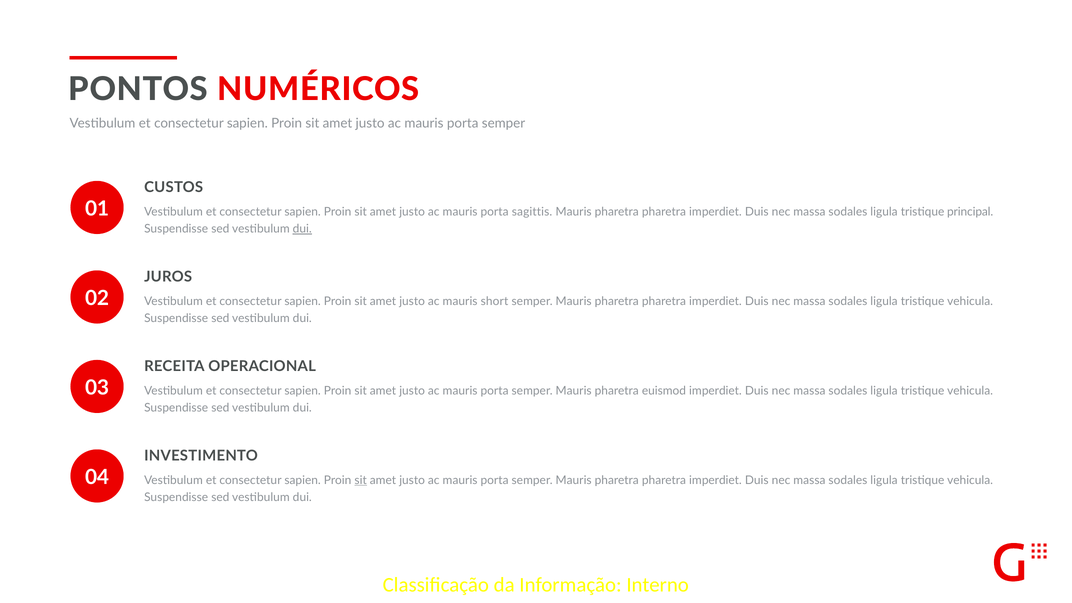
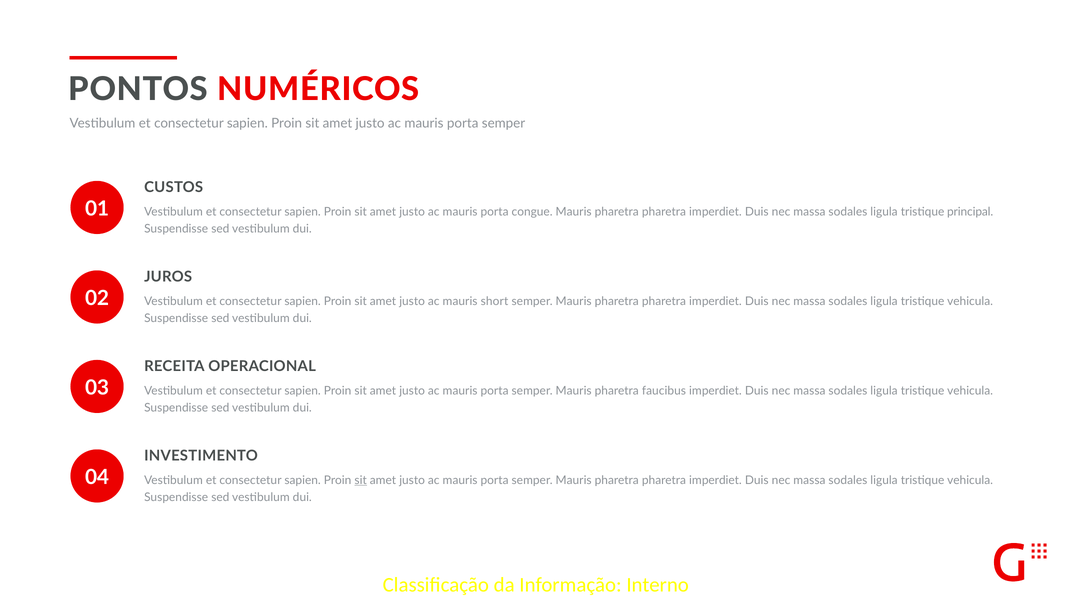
sagittis: sagittis -> congue (532, 212)
dui underline: present -> none (302, 229)
euismod: euismod -> faucibus (664, 391)
